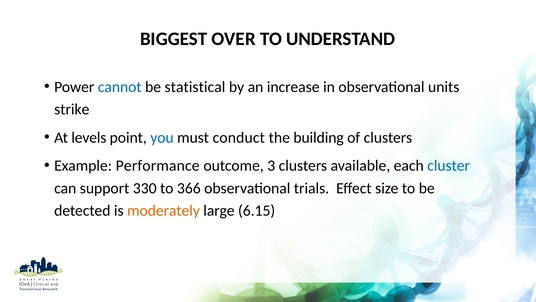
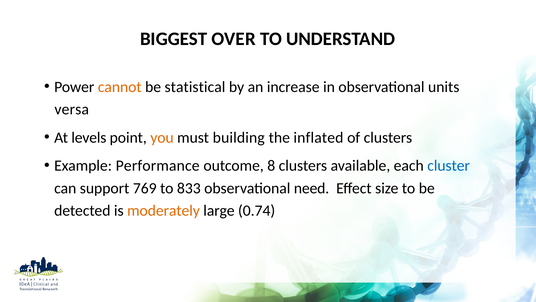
cannot colour: blue -> orange (120, 87)
strike: strike -> versa (72, 109)
you colour: blue -> orange (162, 137)
conduct: conduct -> building (239, 137)
building: building -> inflated (318, 137)
3: 3 -> 8 (271, 165)
330: 330 -> 769 (145, 188)
366: 366 -> 833 (189, 188)
trials: trials -> need (312, 188)
6.15: 6.15 -> 0.74 (257, 210)
